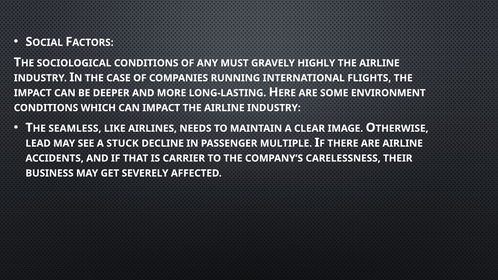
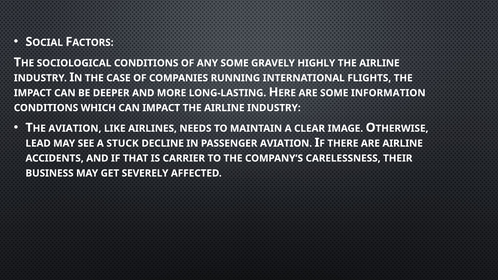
ANY MUST: MUST -> SOME (235, 63)
ENVIRONMENT: ENVIRONMENT -> INFORMATION (388, 93)
SEAMLESS: SEAMLESS -> AVIATION (75, 128)
PASSENGER MULTIPLE: MULTIPLE -> AVIATION (286, 143)
